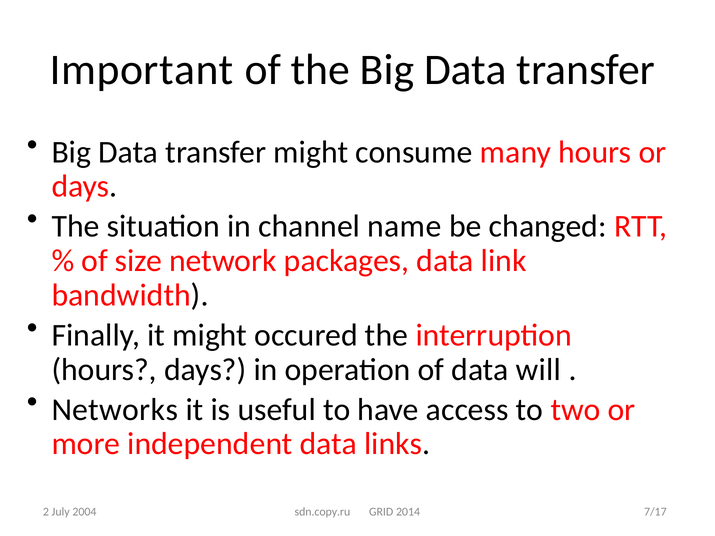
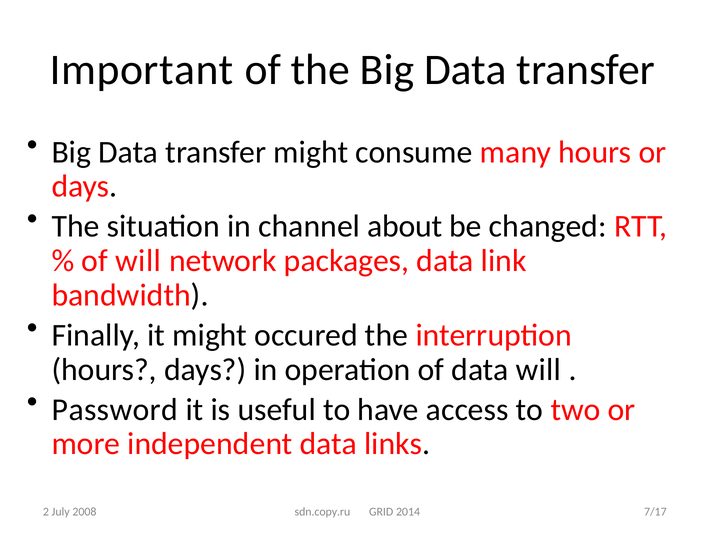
name: name -> about (405, 227)
of size: size -> will (138, 261)
Networks: Networks -> Password (115, 410)
2004: 2004 -> 2008 (84, 512)
